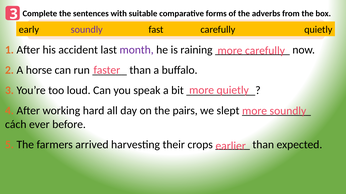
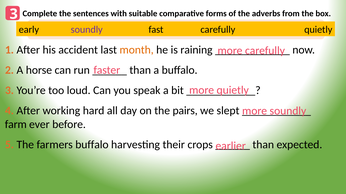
month colour: purple -> orange (137, 50)
cách: cách -> farm (16, 125)
farmers arrived: arrived -> buffalo (92, 145)
